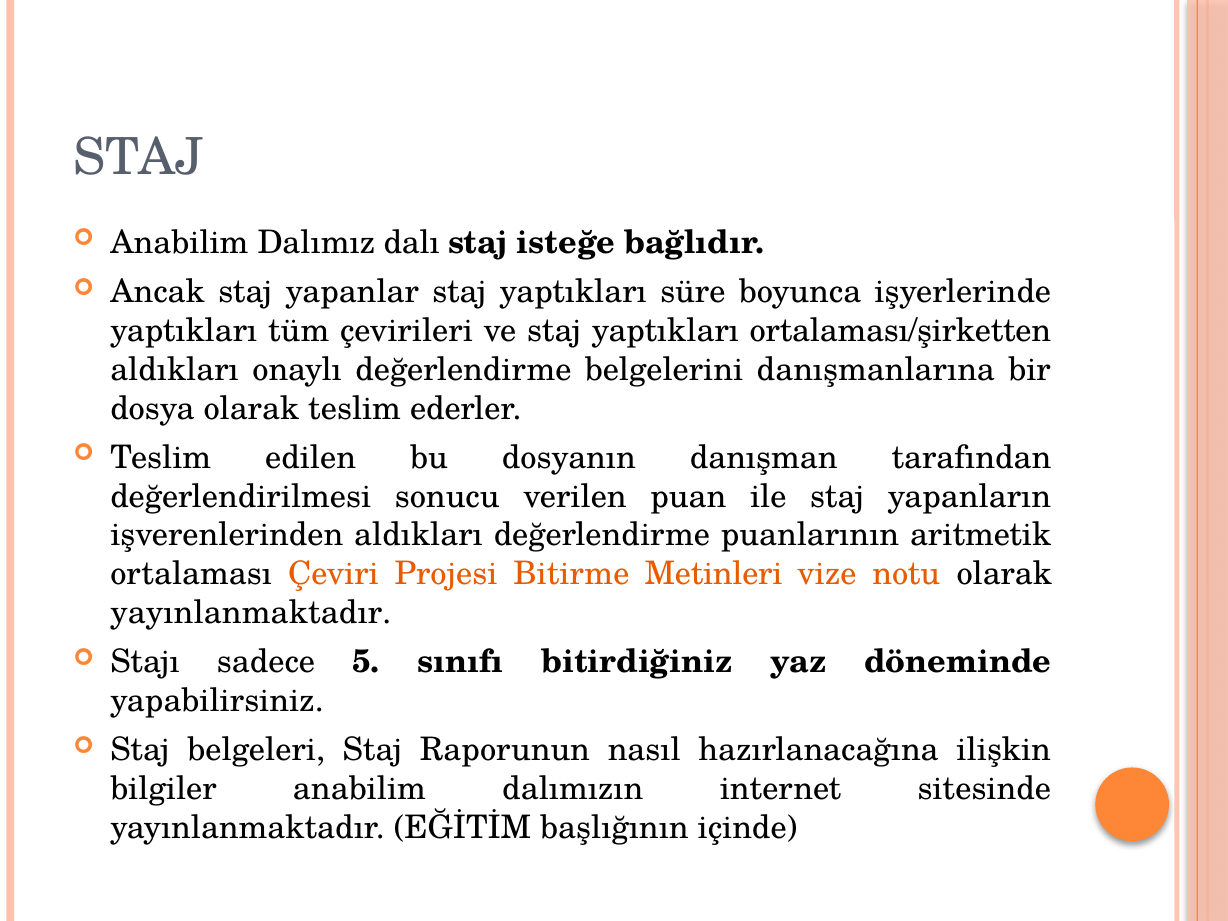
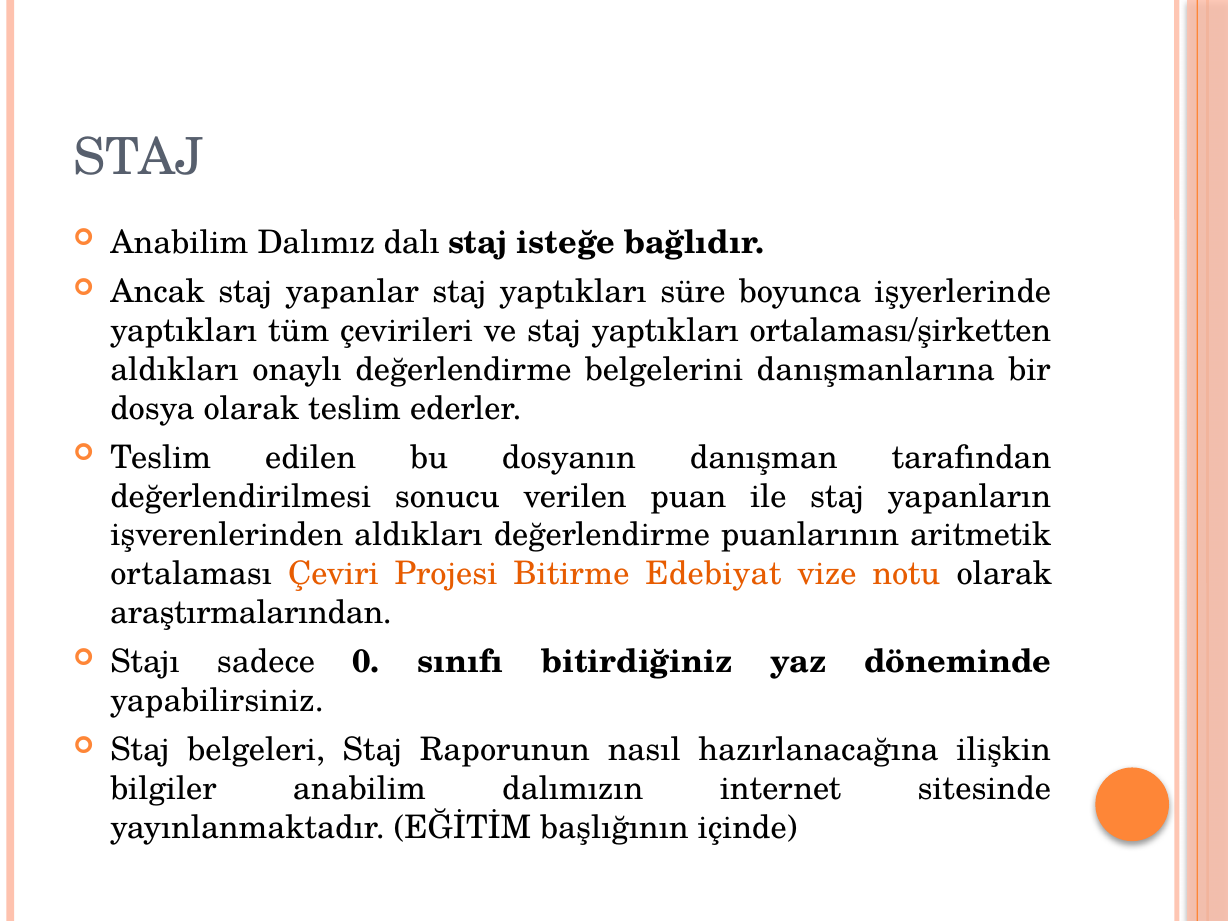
Metinleri: Metinleri -> Edebiyat (713, 574)
yayınlanmaktadır: yayınlanmaktadır -> araştırmalarından (251, 613)
5: 5 -> 0 (366, 662)
